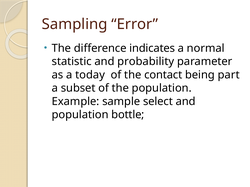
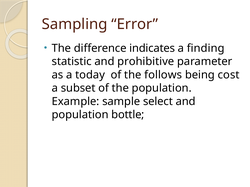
normal: normal -> finding (206, 48)
probability: probability -> prohibitive (146, 62)
contact: contact -> follows (163, 75)
part: part -> cost (229, 75)
